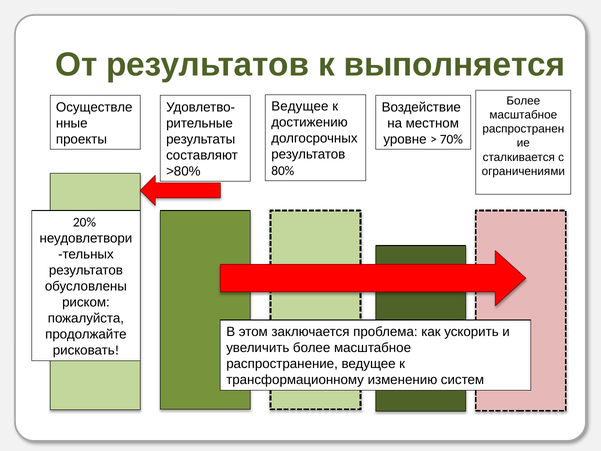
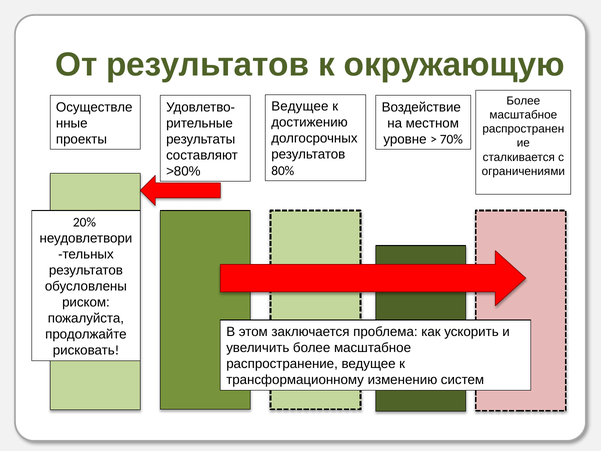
выполняется: выполняется -> окружающую (454, 65)
